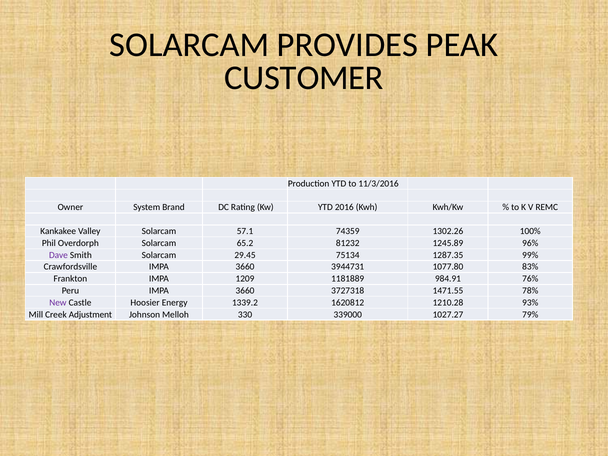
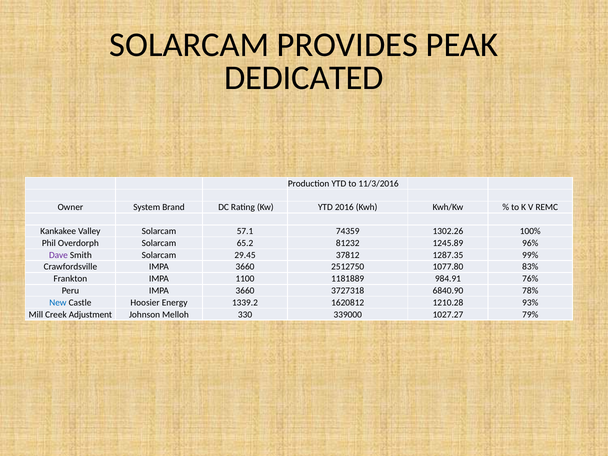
CUSTOMER: CUSTOMER -> DEDICATED (304, 78)
75134: 75134 -> 37812 (348, 255)
3944731: 3944731 -> 2512750 (348, 267)
1209: 1209 -> 1100 (245, 279)
1471.55: 1471.55 -> 6840.90 (448, 291)
New colour: purple -> blue (58, 303)
